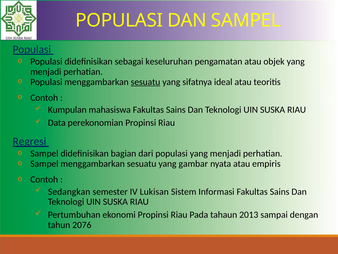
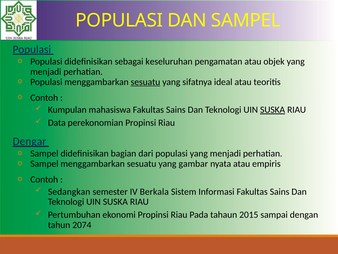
SUSKA underline: none -> present (273, 110)
Regresi: Regresi -> Dengar (29, 141)
Lukisan: Lukisan -> Berkala (154, 191)
2013: 2013 -> 2015 (249, 214)
2076: 2076 -> 2074 (82, 225)
